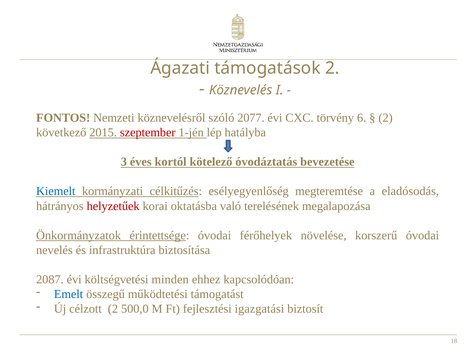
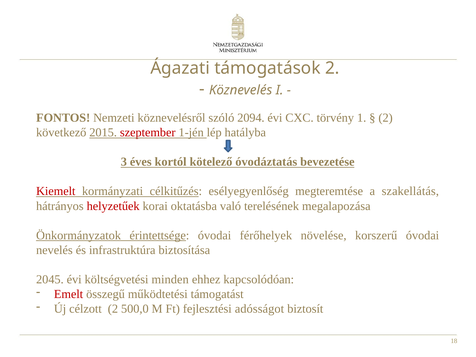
2077: 2077 -> 2094 (251, 118)
6: 6 -> 1 (362, 118)
Kiemelt colour: blue -> red (56, 191)
eladósodás: eladósodás -> szakellátás (410, 191)
2087: 2087 -> 2045 (50, 279)
Emelt colour: blue -> red (69, 294)
igazgatási: igazgatási -> adósságot (259, 309)
